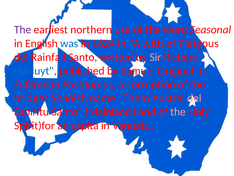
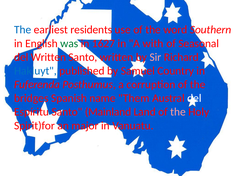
The colour: purple -> blue (23, 30)
northern: northern -> residents (91, 30)
Seasonal: Seasonal -> Southern (211, 30)
was colour: blue -> green (69, 43)
1624: 1624 -> 1627 (103, 43)
Platypus: Platypus -> Seasonal (199, 43)
del Rainfall: Rainfall -> Written (48, 57)
Original: Original -> Country (176, 71)
del colour: pink -> white (194, 98)
capita: capita -> major (85, 125)
